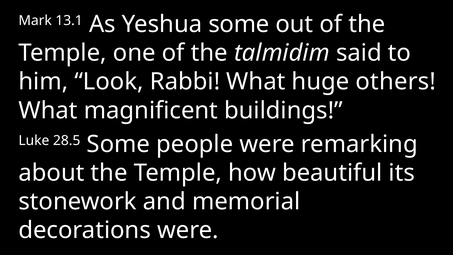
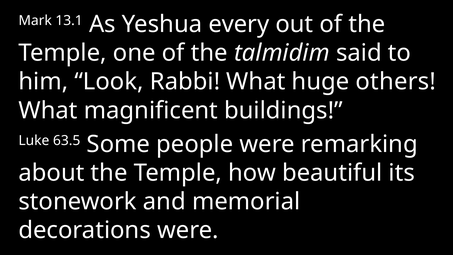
Yeshua some: some -> every (239, 24)
28.5: 28.5 -> 63.5 (67, 140)
